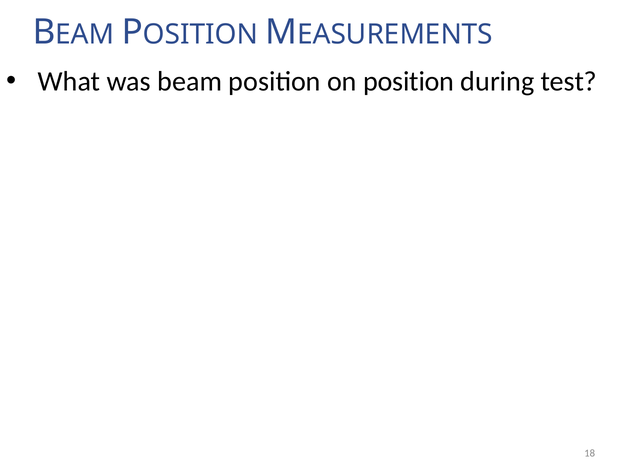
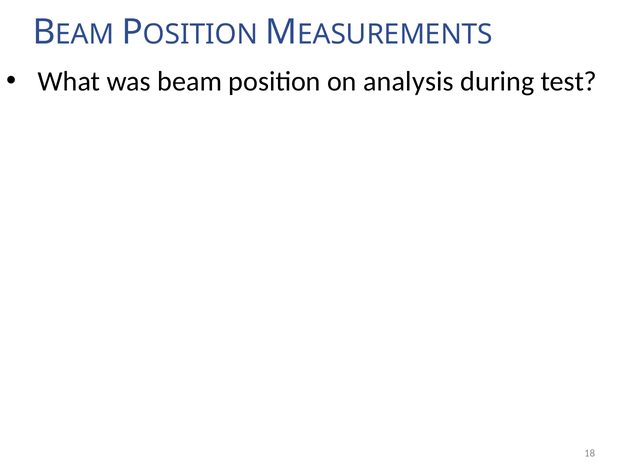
on position: position -> analysis (408, 81)
